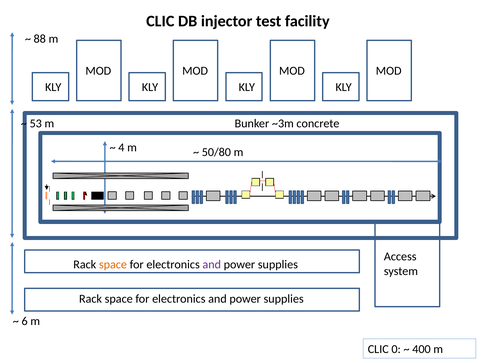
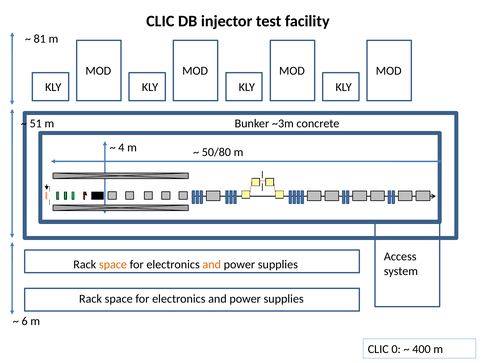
88: 88 -> 81 (40, 39)
53: 53 -> 51 (36, 123)
and colour: purple -> orange (212, 265)
